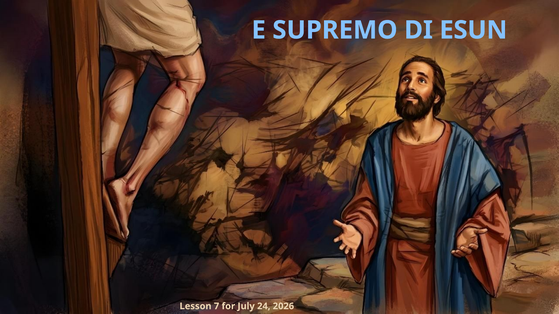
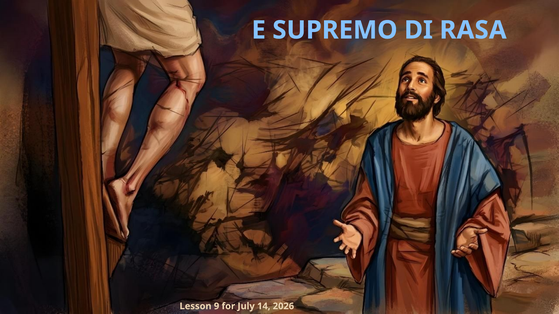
ESUN: ESUN -> RASA (473, 30)
7: 7 -> 9 (217, 307)
24: 24 -> 14 (264, 307)
